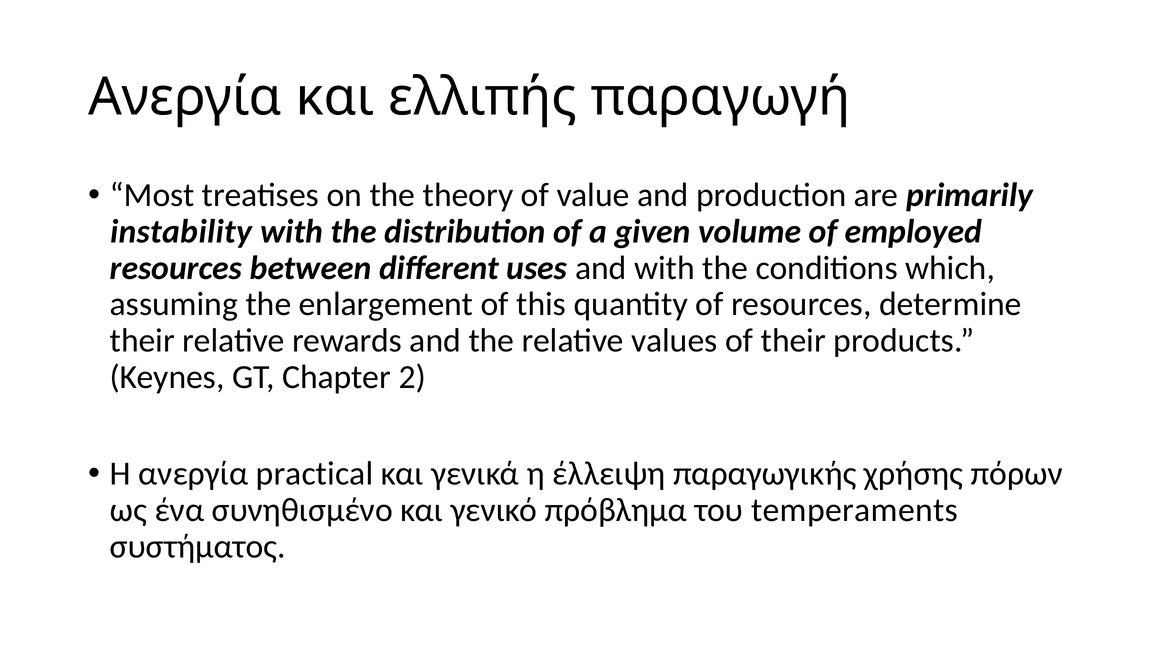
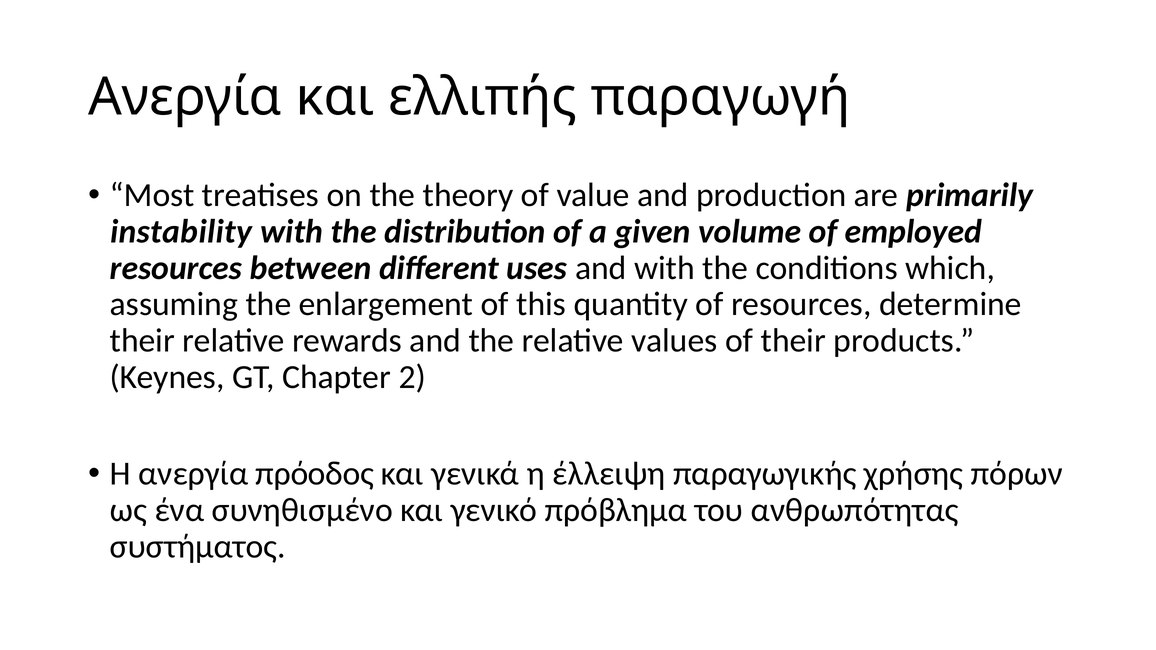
practical: practical -> πρόοδος (315, 474)
temperaments: temperaments -> ανθρωπότητας (855, 510)
